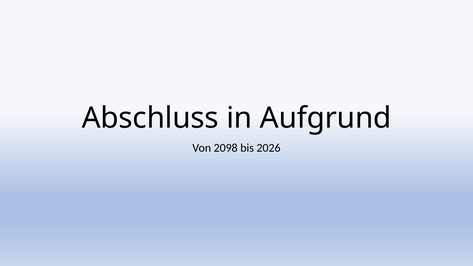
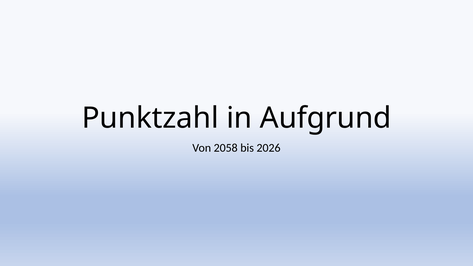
Abschluss: Abschluss -> Punktzahl (150, 118)
2098: 2098 -> 2058 (226, 148)
